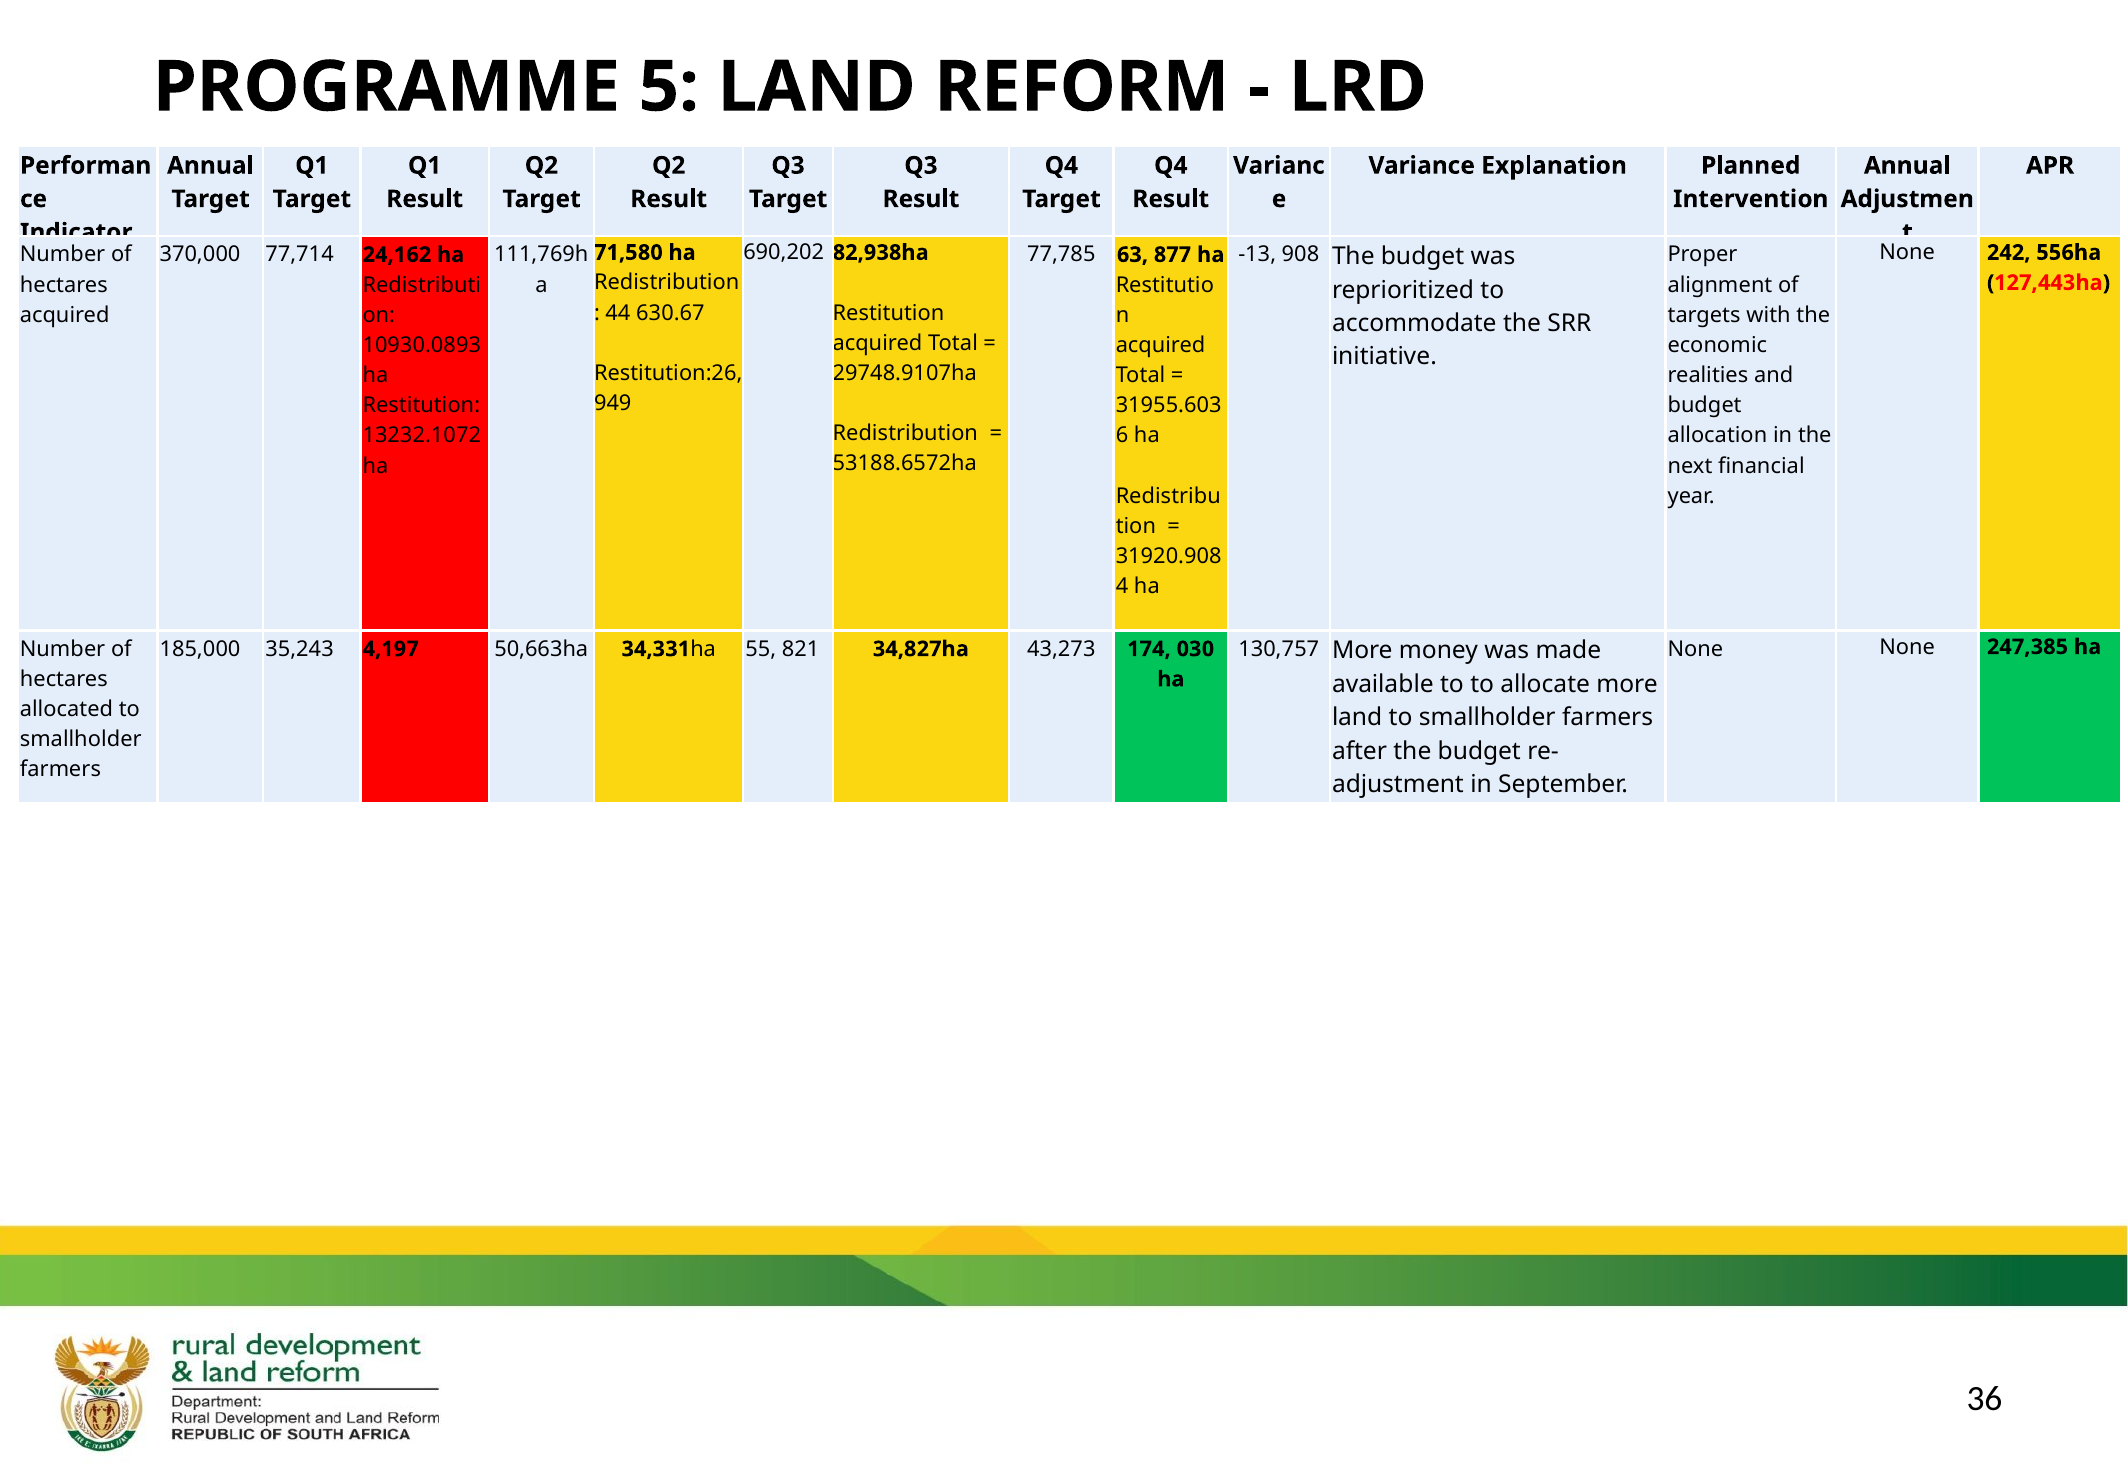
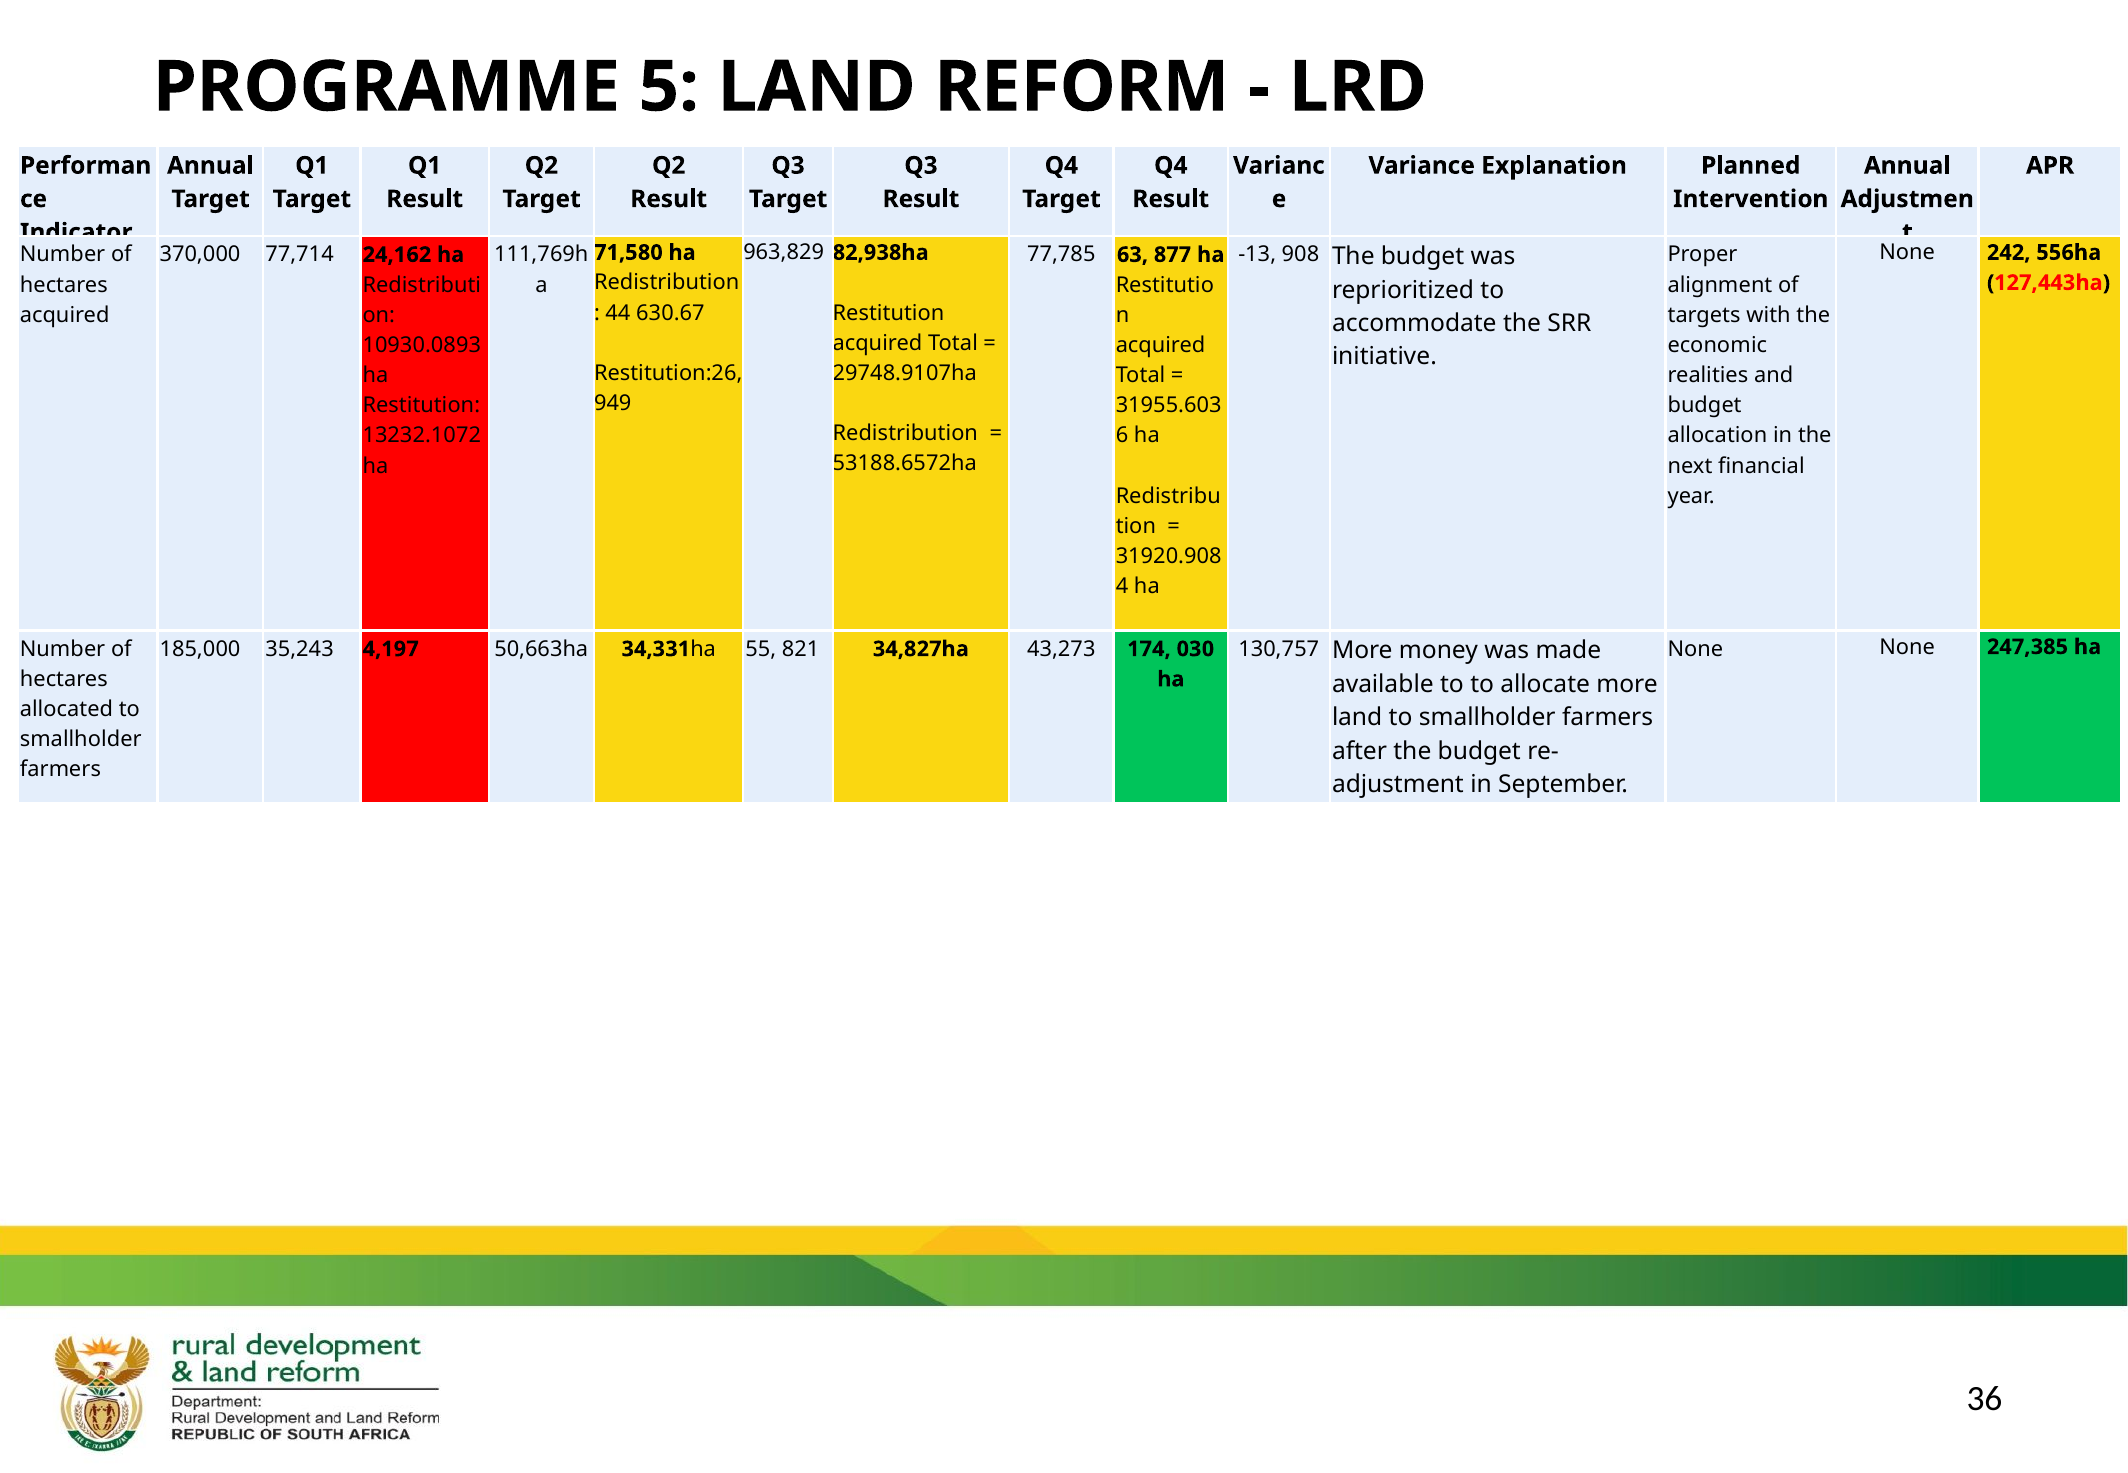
690,202: 690,202 -> 963,829 (784, 253)
